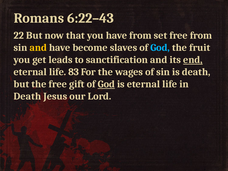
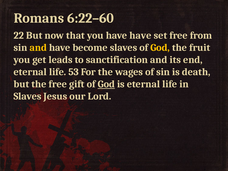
6:22–43: 6:22–43 -> 6:22–60 (90, 18)
have from: from -> have (140, 35)
God colour: light blue -> yellow (160, 48)
end underline: present -> none (193, 60)
83: 83 -> 53 (74, 72)
Death: Death -> Slaves (27, 96)
